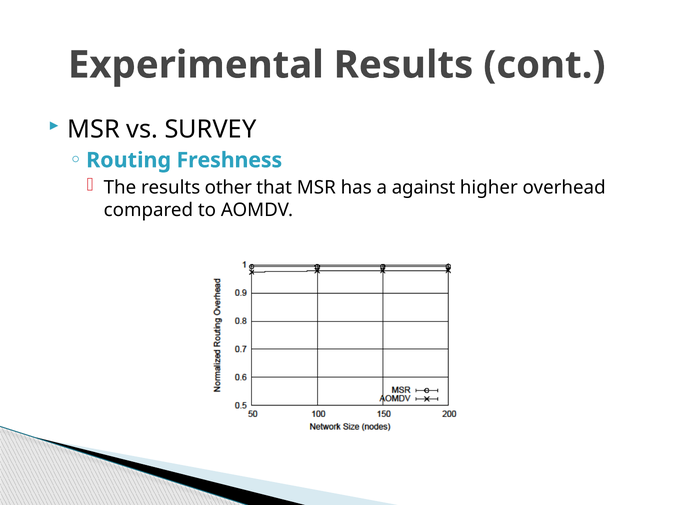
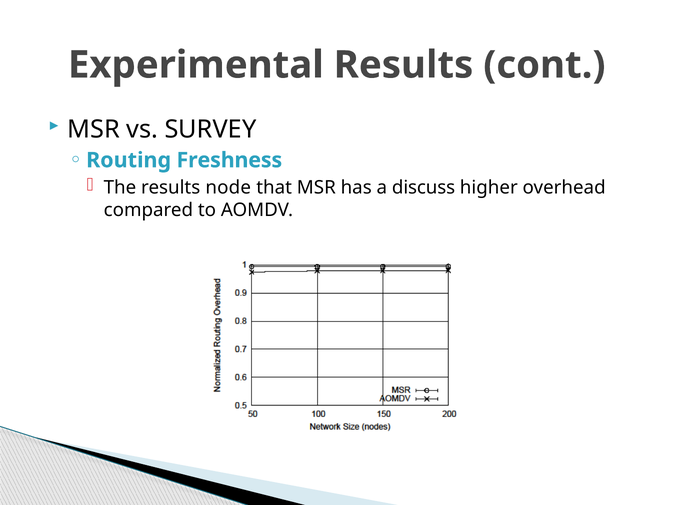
other: other -> node (228, 188)
against: against -> discuss (424, 188)
